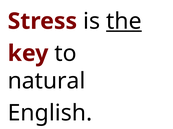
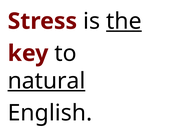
natural underline: none -> present (47, 81)
